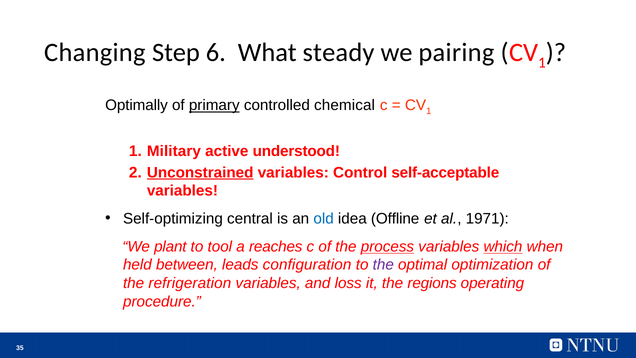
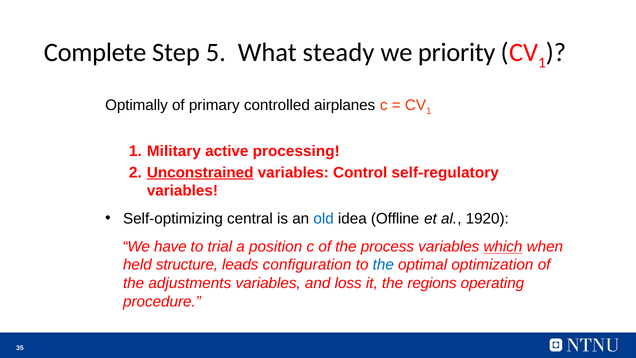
Changing: Changing -> Complete (95, 52)
6: 6 -> 5 (216, 52)
pairing: pairing -> priority (457, 52)
primary underline: present -> none (214, 105)
chemical: chemical -> airplanes (345, 105)
understood: understood -> processing (296, 151)
self-acceptable: self-acceptable -> self-regulatory (445, 172)
1971: 1971 -> 1920 (487, 219)
plant: plant -> have (170, 247)
tool: tool -> trial (220, 247)
reaches: reaches -> position (276, 247)
process underline: present -> none (387, 247)
between: between -> structure (187, 265)
the colour: purple -> blue (383, 265)
refrigeration: refrigeration -> adjustments (190, 283)
